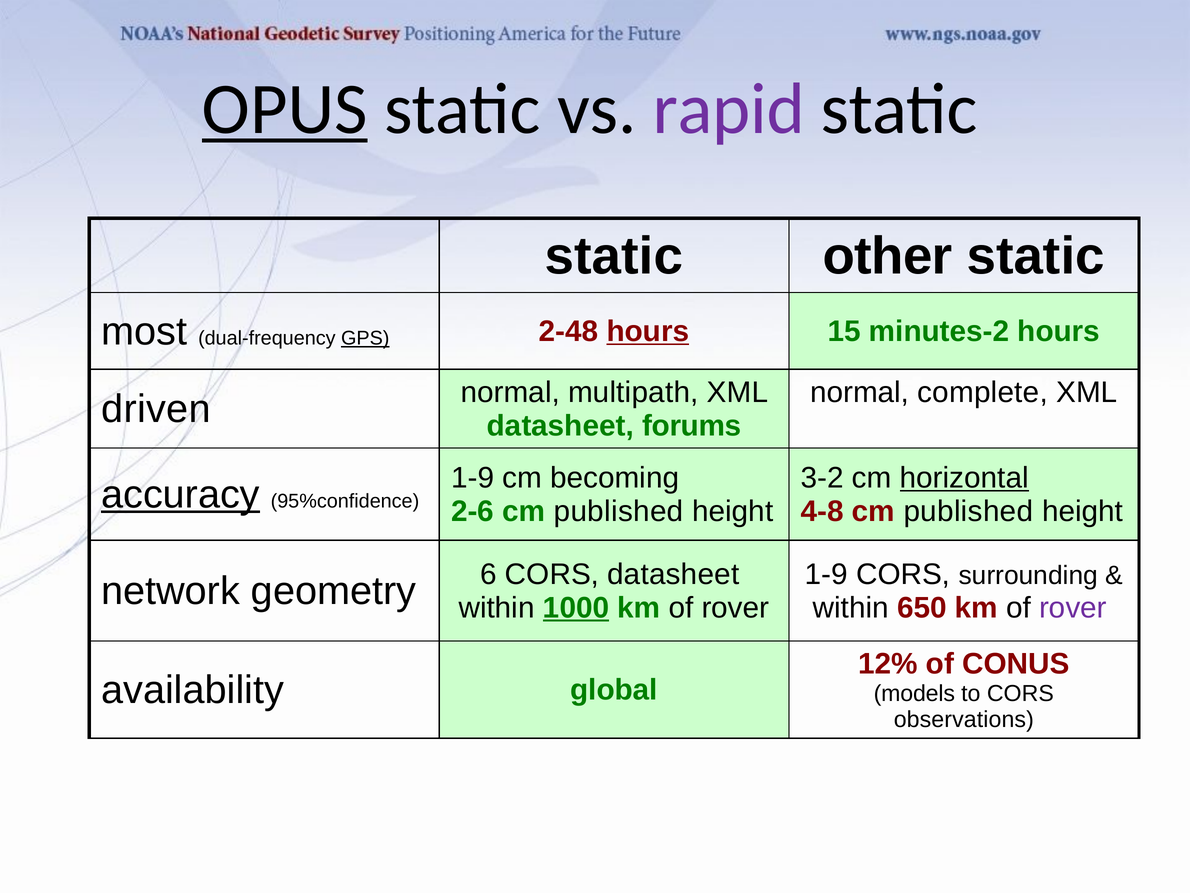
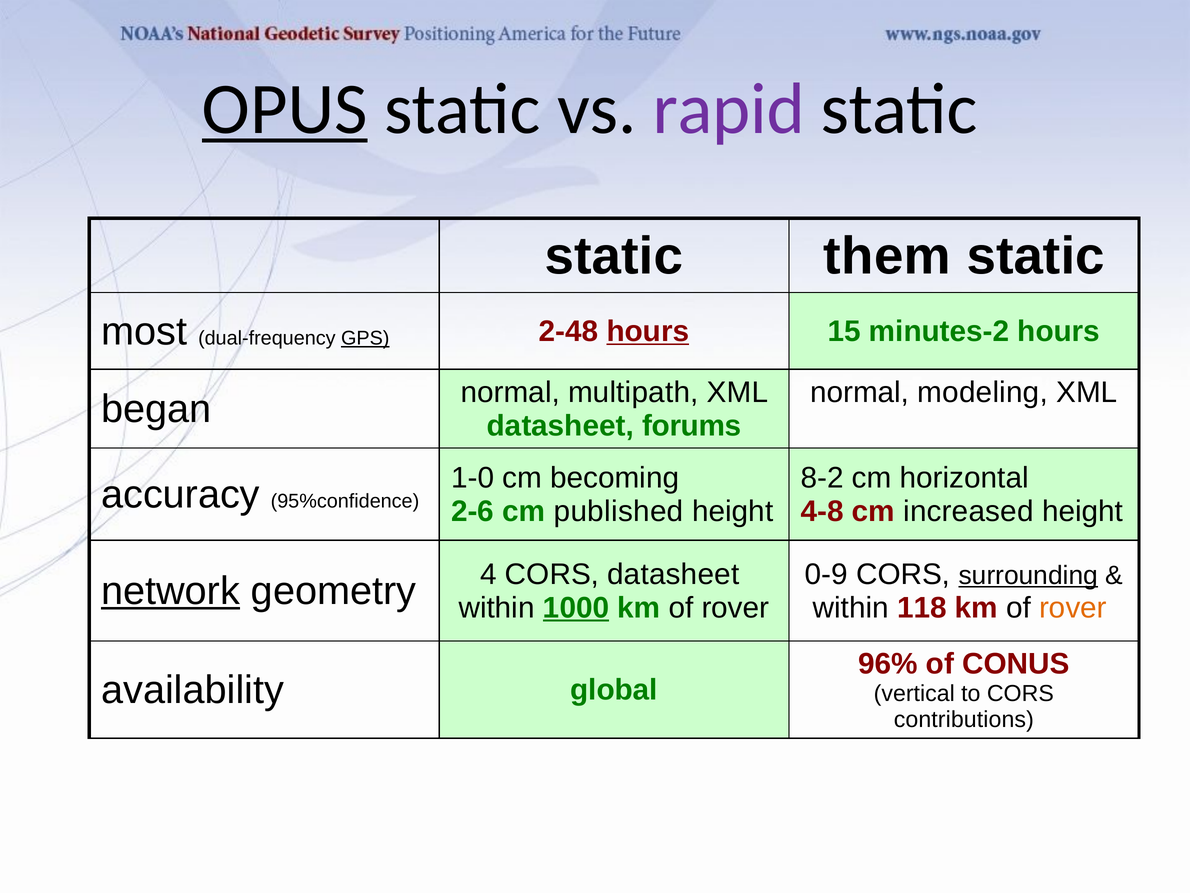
other: other -> them (887, 256)
complete: complete -> modeling (983, 392)
driven: driven -> began (156, 409)
1-9: 1-9 -> 1-0 (473, 478)
3-2: 3-2 -> 8-2 (822, 478)
horizontal underline: present -> none (964, 478)
accuracy underline: present -> none (180, 494)
4-8 cm published: published -> increased (968, 511)
1-9: 1-9 -> 0-9 (826, 574)
surrounding underline: none -> present (1028, 575)
network underline: none -> present (171, 591)
6: 6 -> 4 (488, 574)
650: 650 -> 118 (922, 607)
rover colour: purple -> orange (1073, 607)
12%: 12% -> 96% (888, 664)
models: models -> vertical (914, 693)
observations: observations -> contributions (964, 719)
